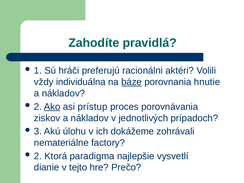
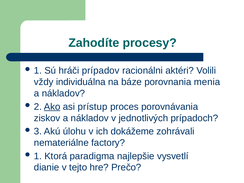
pravidlá: pravidlá -> procesy (150, 43)
preferujú: preferujú -> prípadov (101, 71)
báze underline: present -> none (132, 82)
hnutie: hnutie -> menia (207, 82)
2: 2 -> 1 (38, 156)
